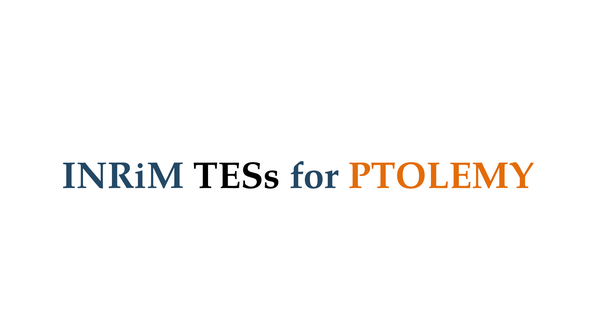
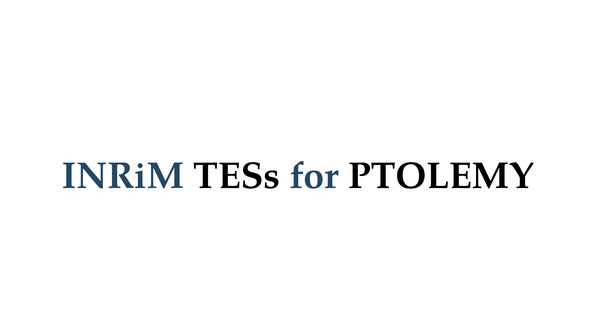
PTOLEMY colour: orange -> black (441, 176)
